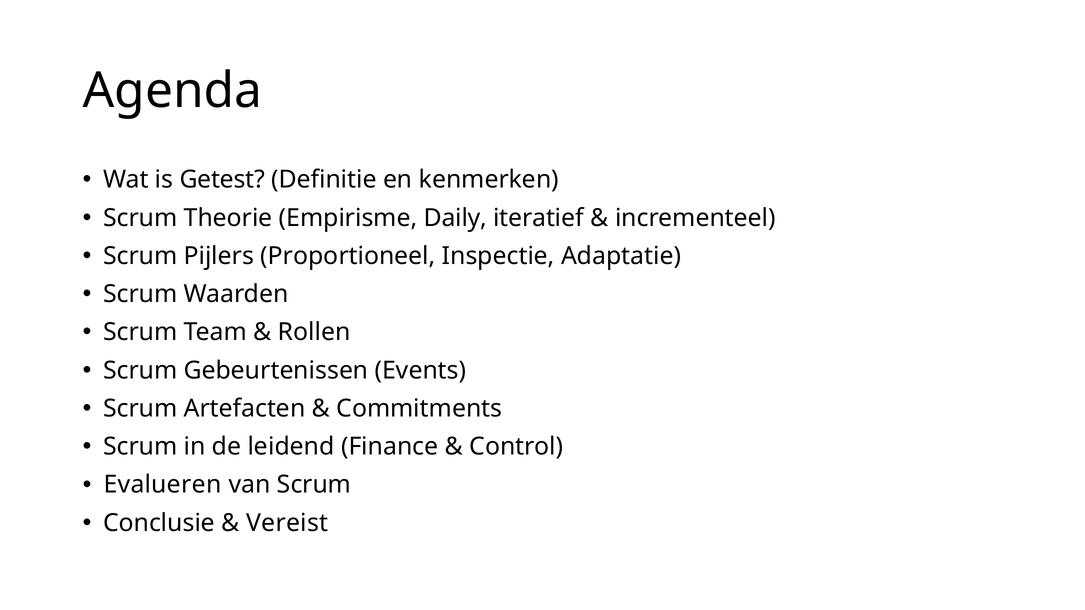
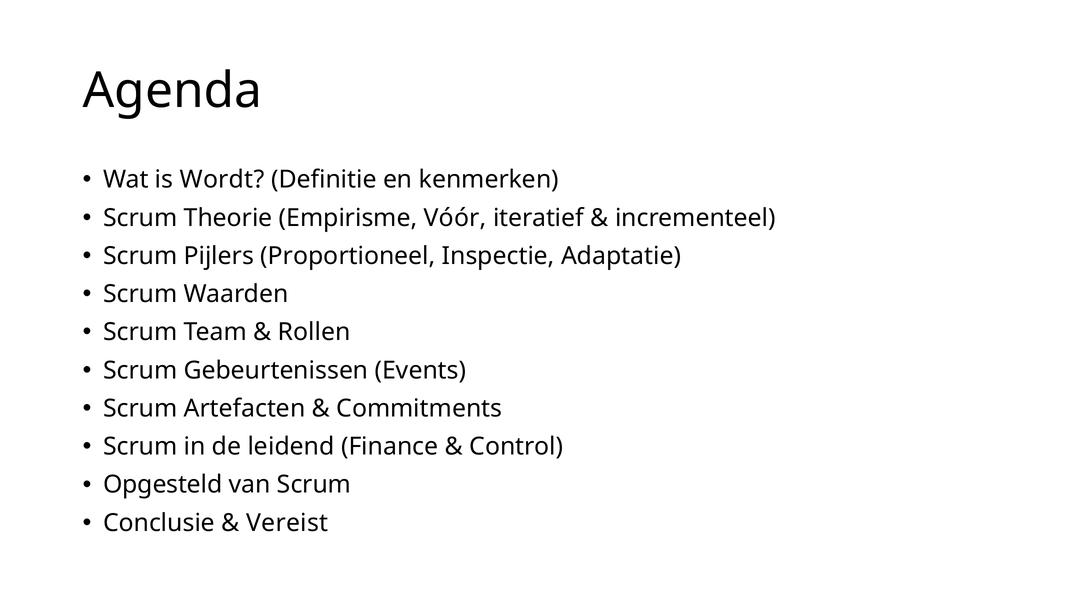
Getest: Getest -> Wordt (222, 180)
Daily: Daily -> Vóór (455, 218)
Evalueren: Evalueren -> Opgesteld (163, 485)
